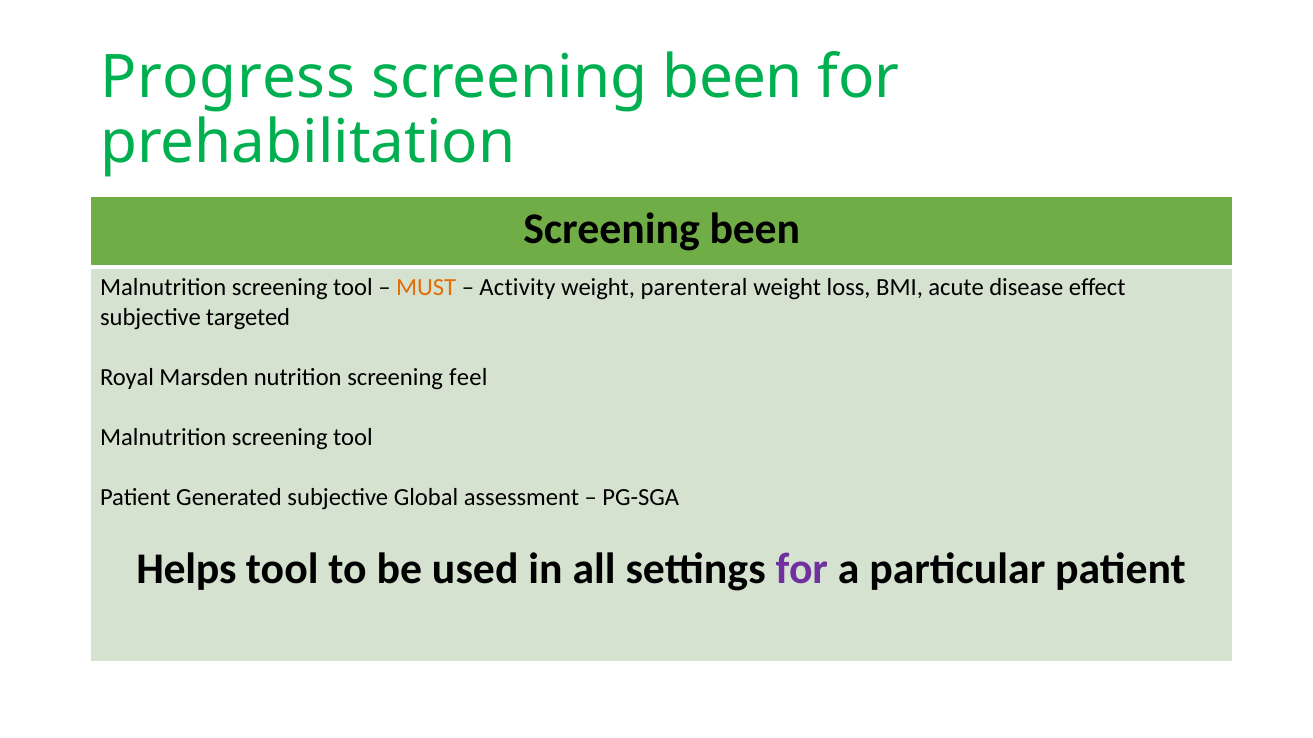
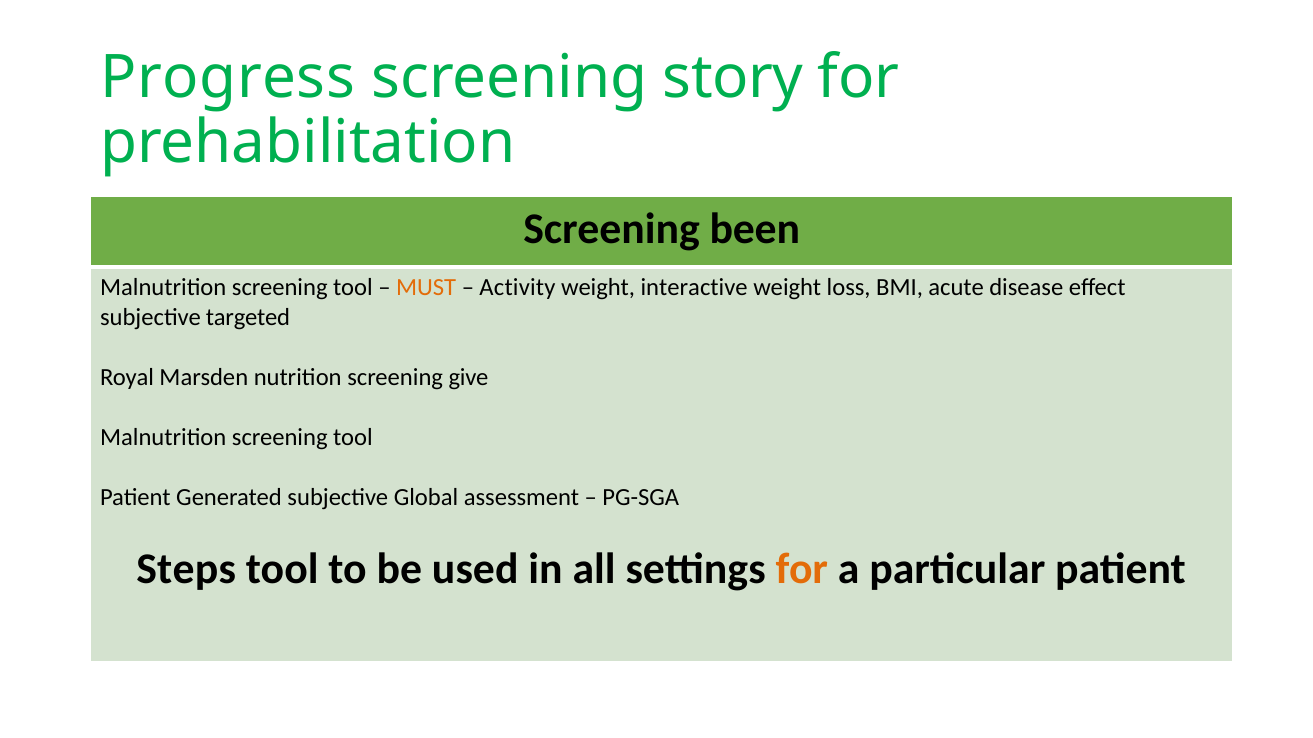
been: been -> story (733, 78)
parenteral: parenteral -> interactive (694, 288)
feel: feel -> give (468, 378)
Helps: Helps -> Steps (186, 570)
for colour: purple -> orange (802, 570)
